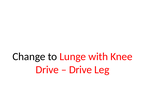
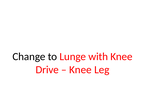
Drive: Drive -> Knee (80, 70)
